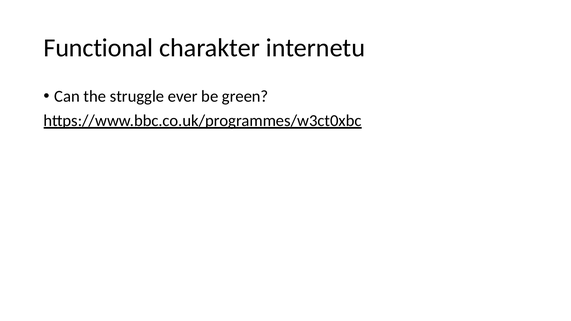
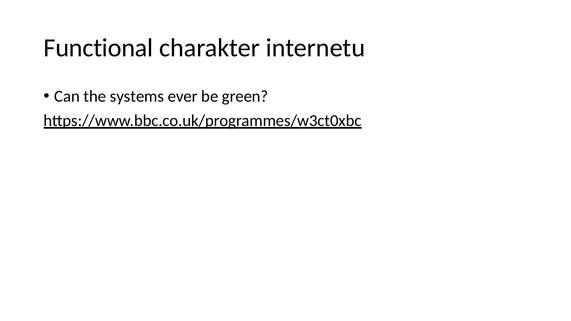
struggle: struggle -> systems (137, 97)
